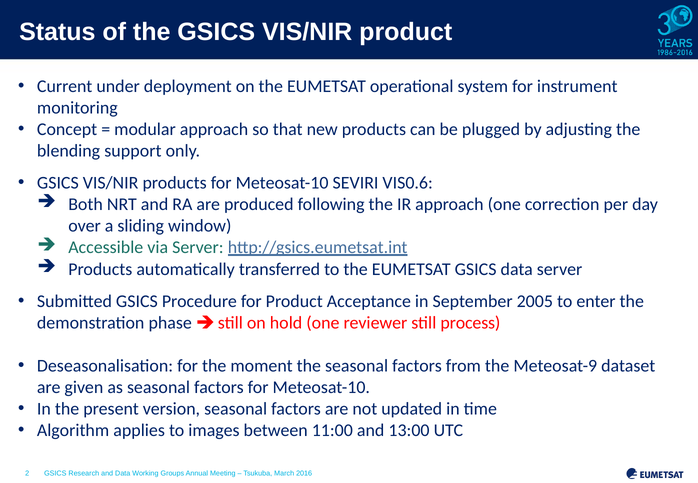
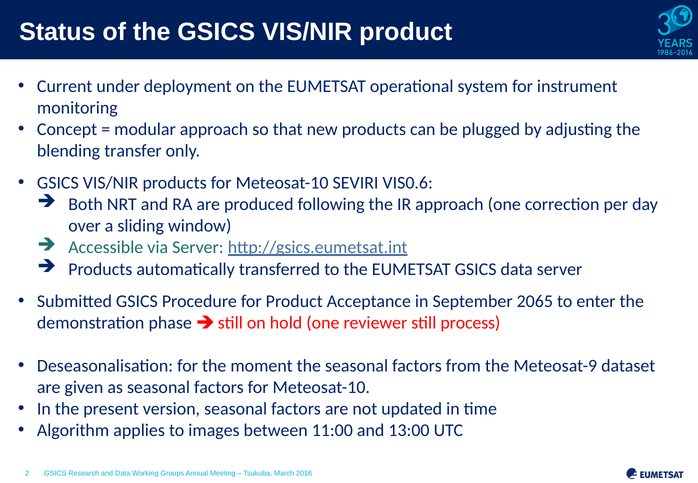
support: support -> transfer (133, 151)
2005: 2005 -> 2065 (535, 302)
